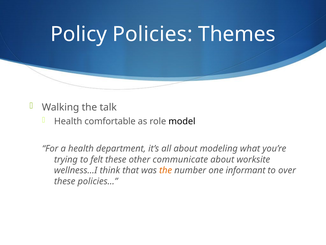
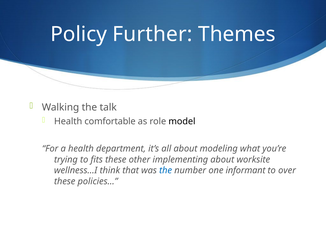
Policies: Policies -> Further (152, 34)
felt: felt -> fits (97, 159)
communicate: communicate -> implementing (180, 159)
the colour: orange -> blue (166, 170)
